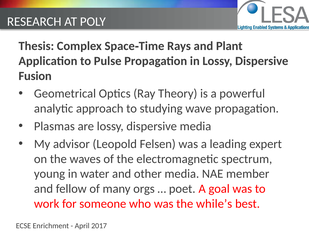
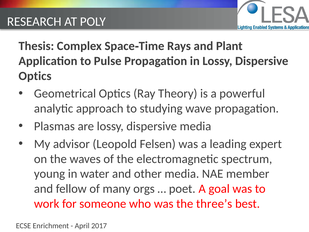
Fusion: Fusion -> Optics (35, 76)
while’s: while’s -> three’s (214, 204)
